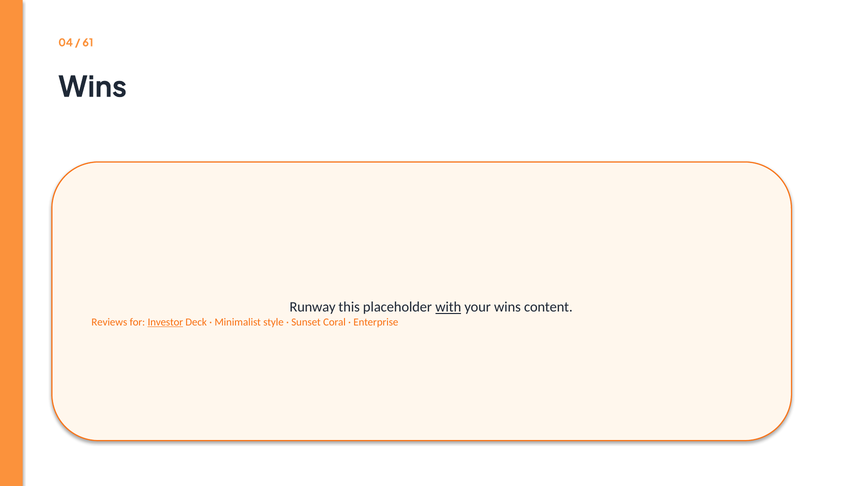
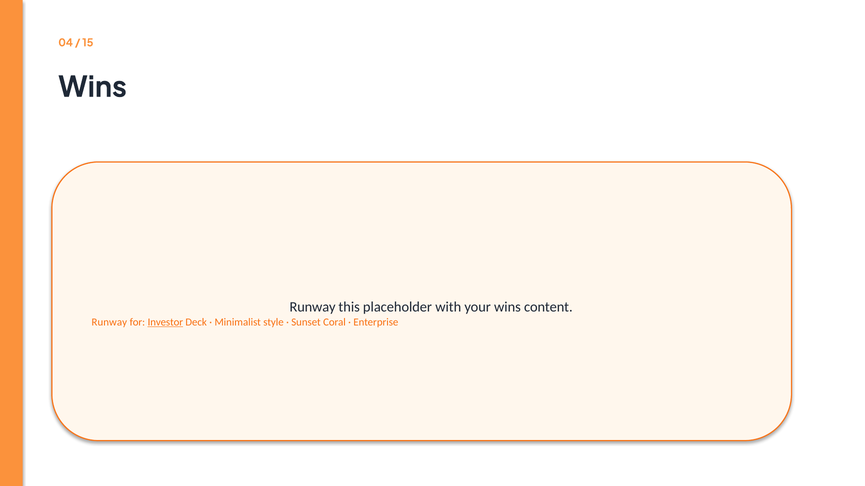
61: 61 -> 15 (88, 43)
with underline: present -> none (448, 308)
Reviews: Reviews -> Runway (109, 322)
